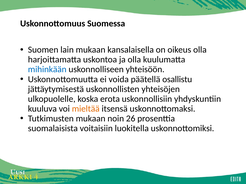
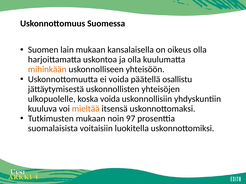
mihinkään colour: blue -> orange (47, 70)
koska erota: erota -> voida (110, 99)
26: 26 -> 97 (131, 119)
